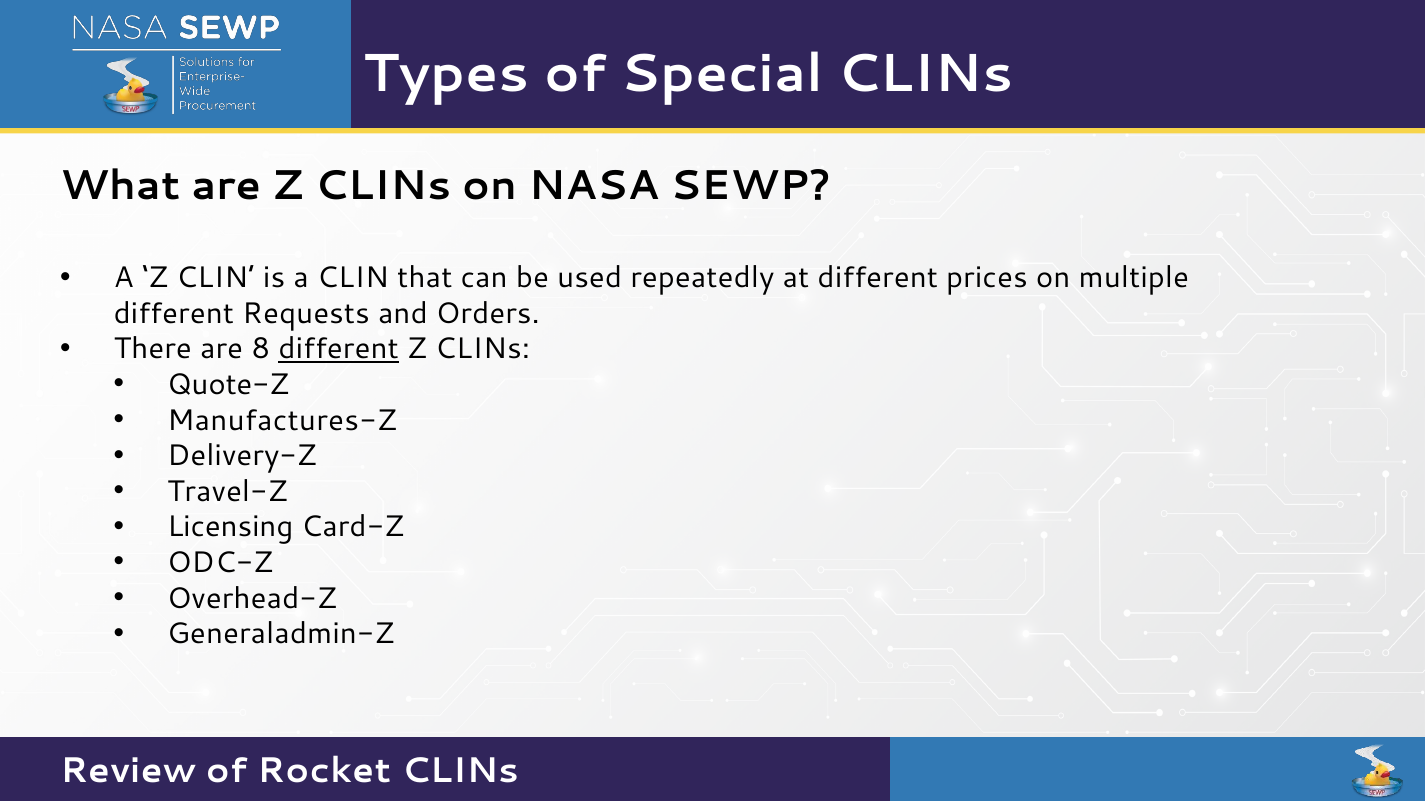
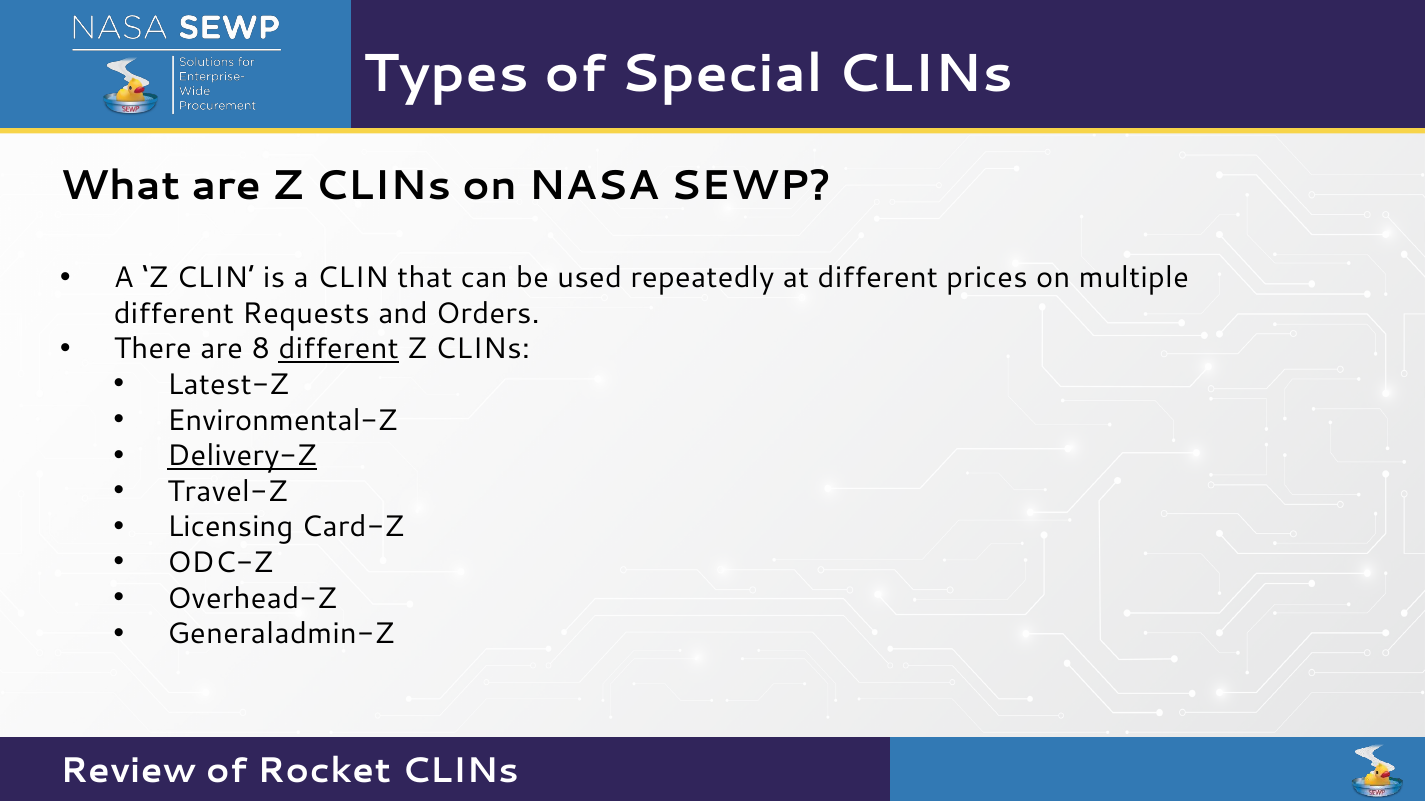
Quote-Z: Quote-Z -> Latest-Z (228, 385)
Manufactures-Z: Manufactures-Z -> Environmental-Z (282, 421)
Delivery-Z underline: none -> present (242, 456)
